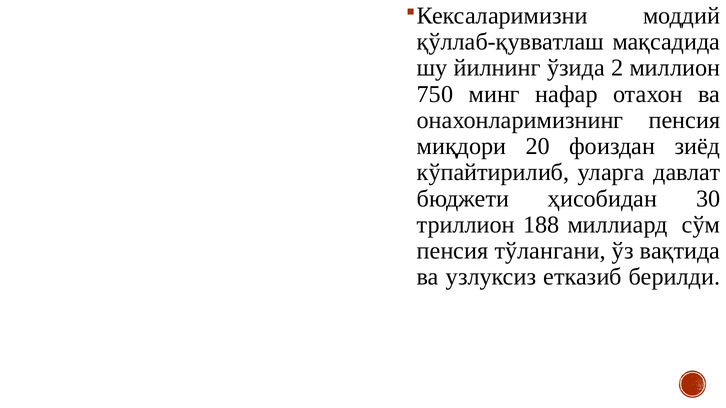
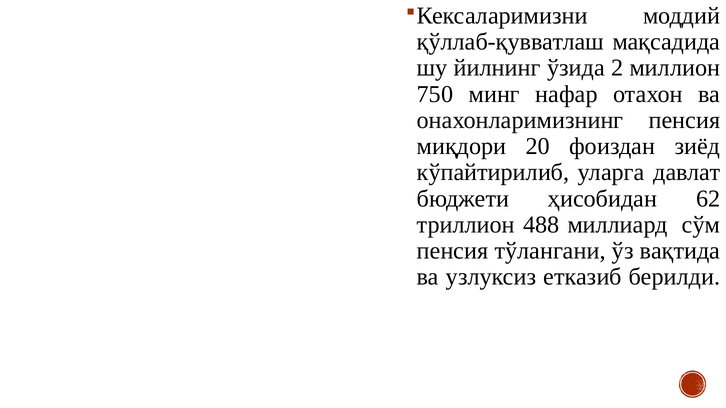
30: 30 -> 62 (708, 199)
188: 188 -> 488 (541, 225)
